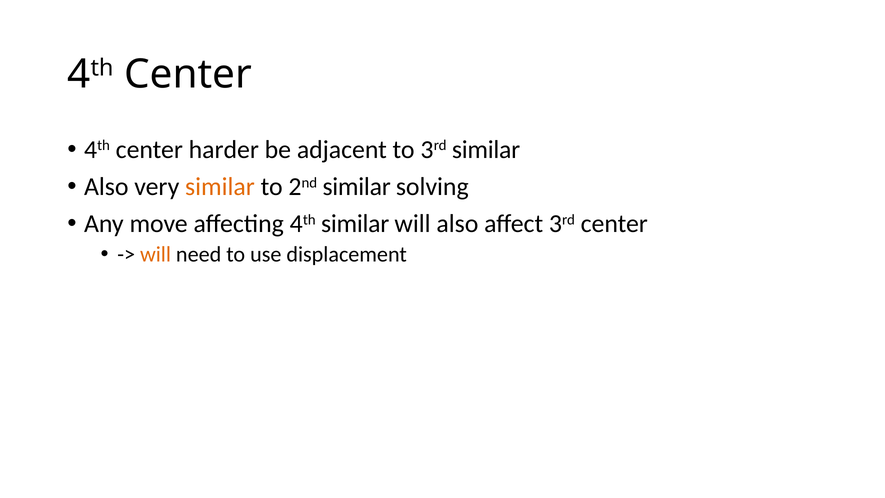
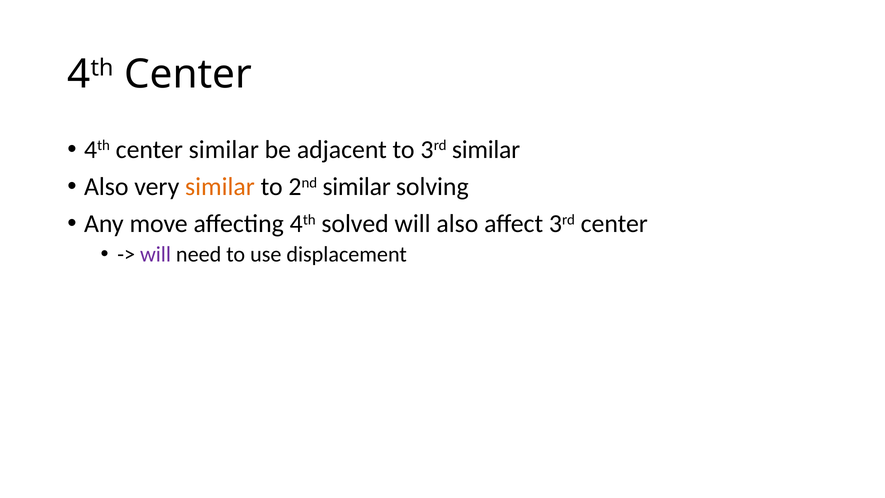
center harder: harder -> similar (224, 150)
4th similar: similar -> solved (355, 224)
will colour: orange -> purple (156, 254)
